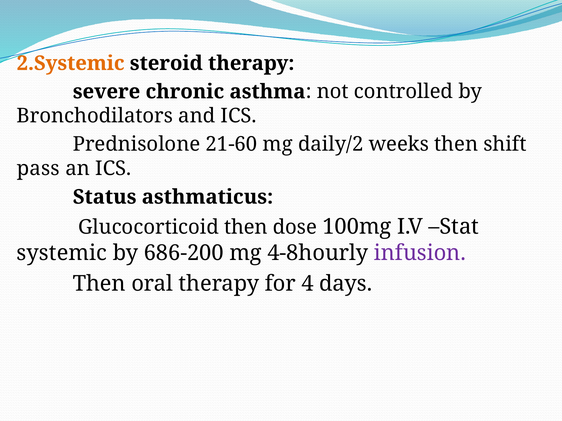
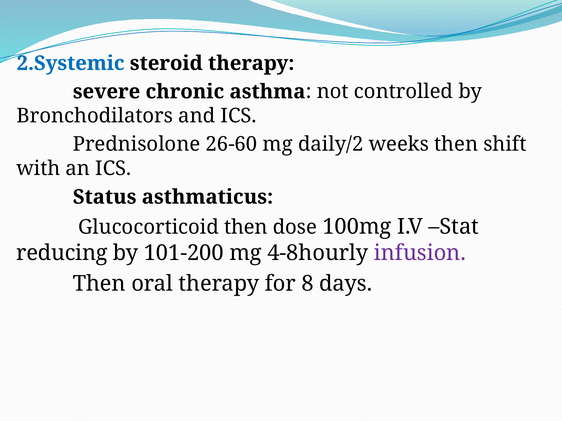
2.Systemic colour: orange -> blue (71, 63)
21-60: 21-60 -> 26-60 (231, 144)
pass: pass -> with (38, 169)
systemic: systemic -> reducing (62, 253)
686-200: 686-200 -> 101-200 (184, 253)
4: 4 -> 8 (308, 284)
